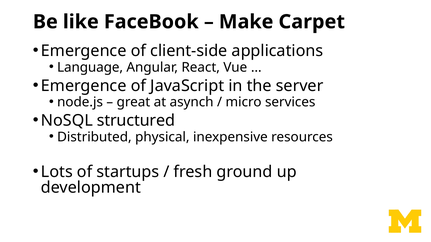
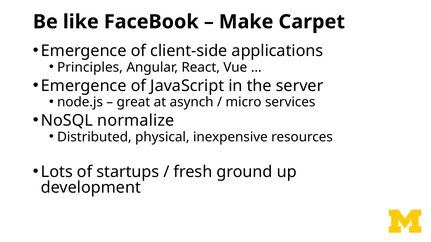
Language: Language -> Principles (90, 68)
structured: structured -> normalize (136, 121)
